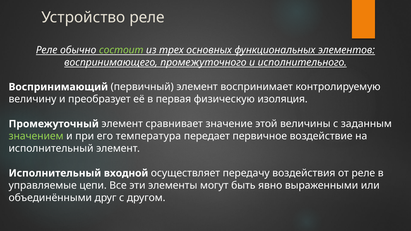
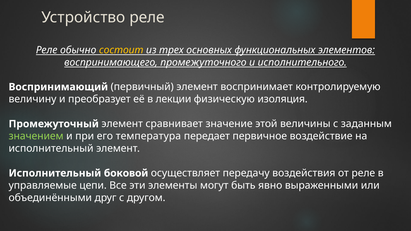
состоит colour: light green -> yellow (121, 50)
первая: первая -> лекции (173, 99)
входной: входной -> боковой (126, 173)
